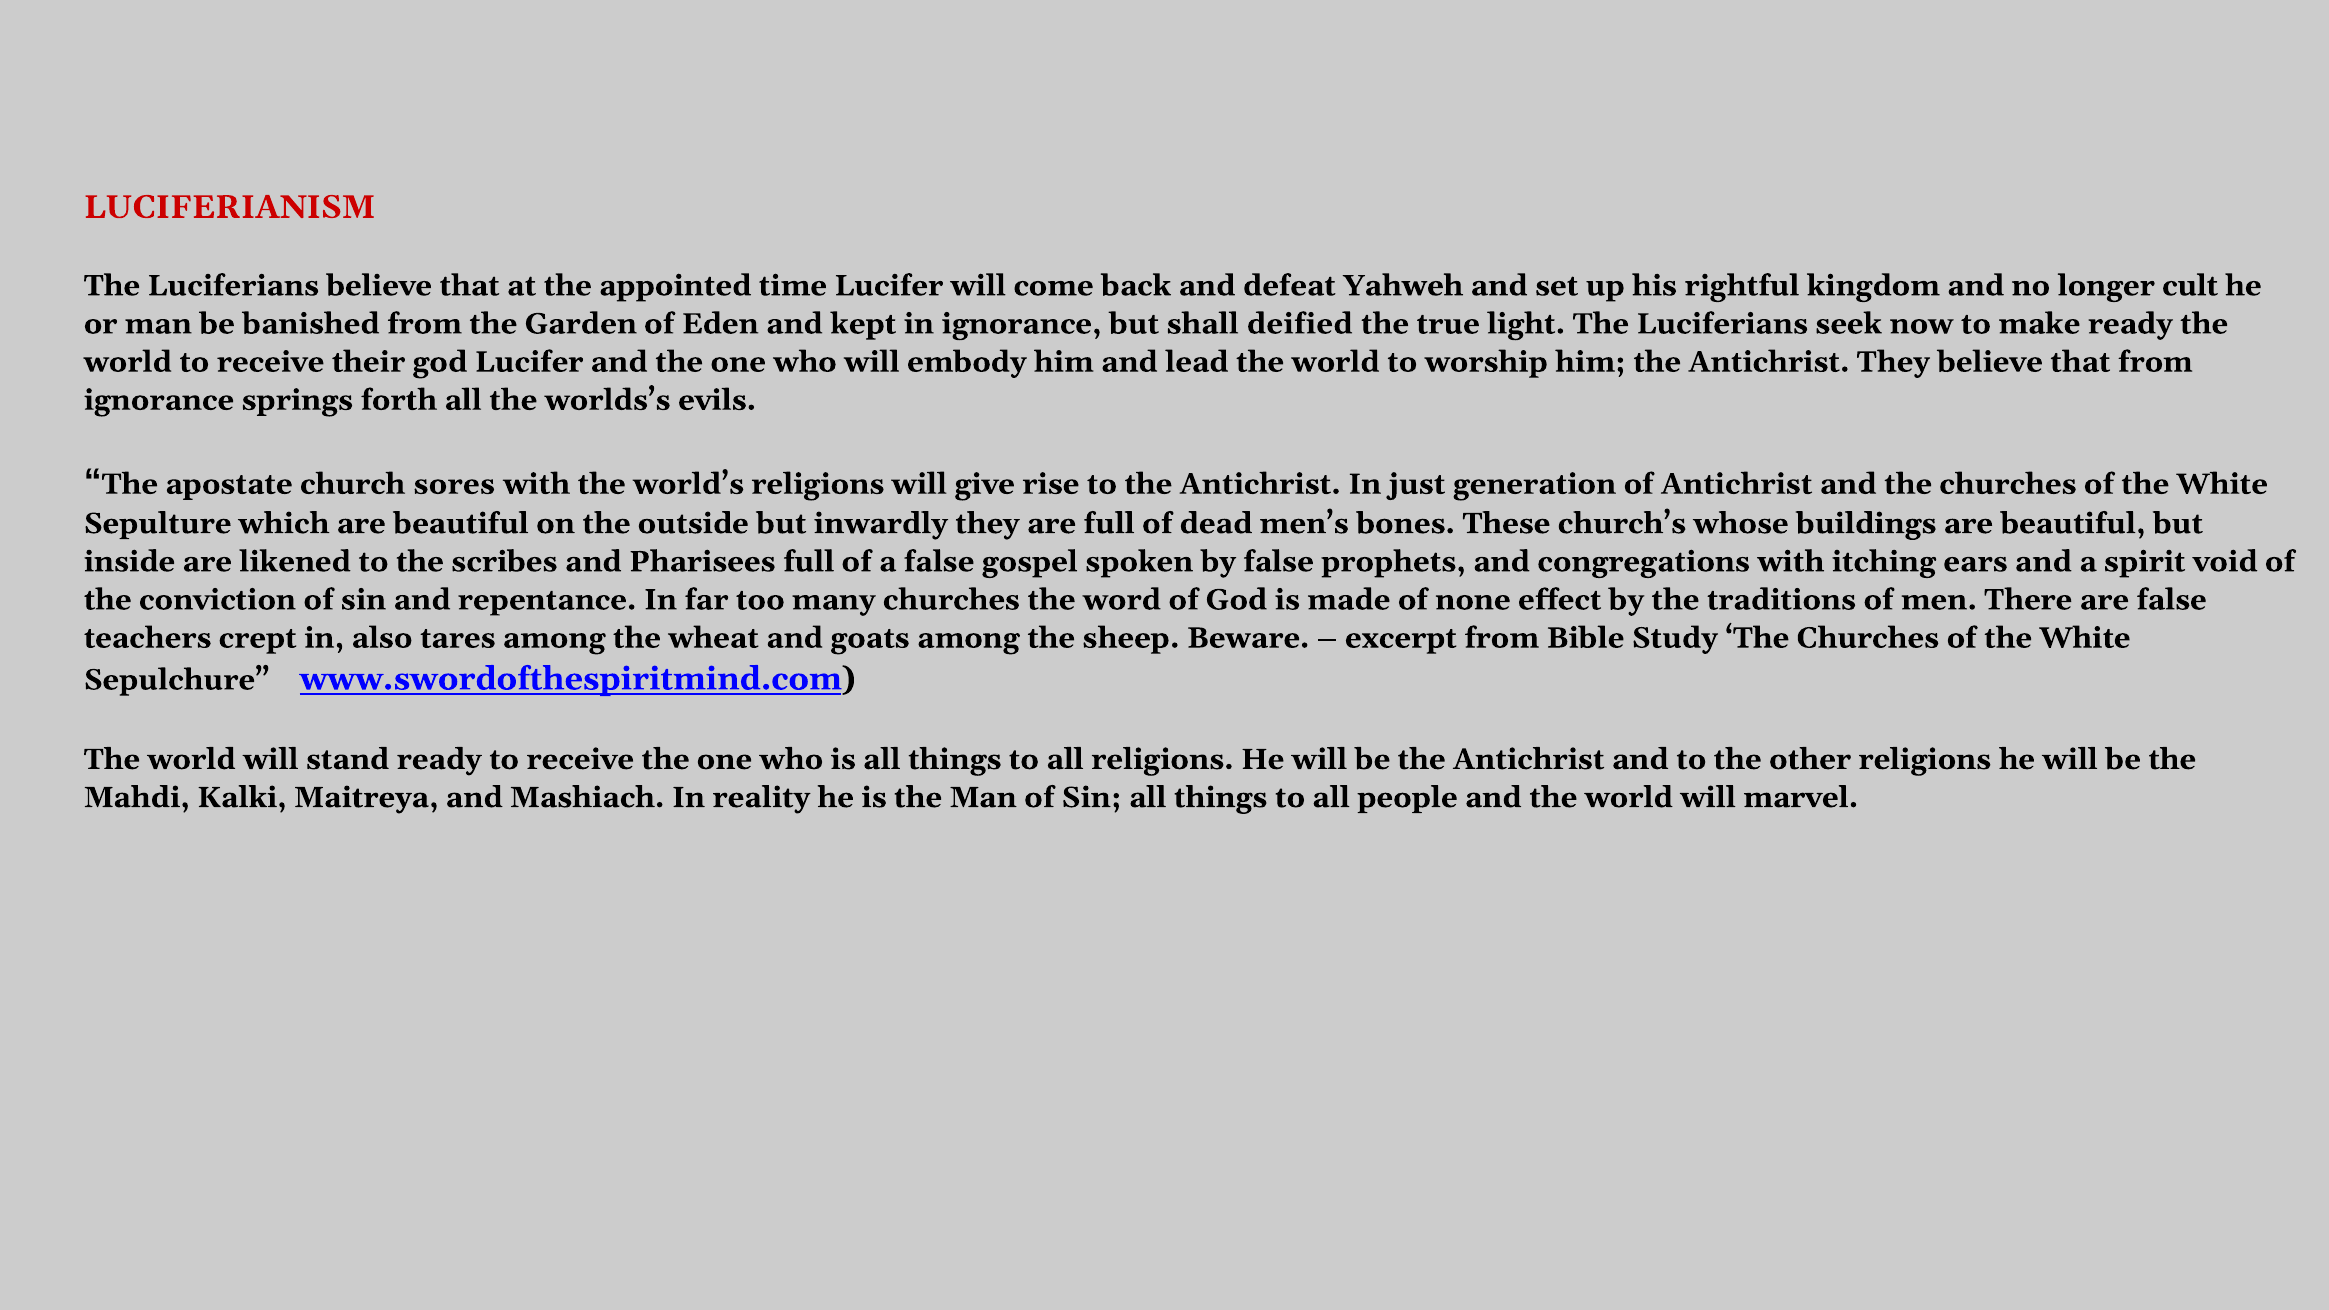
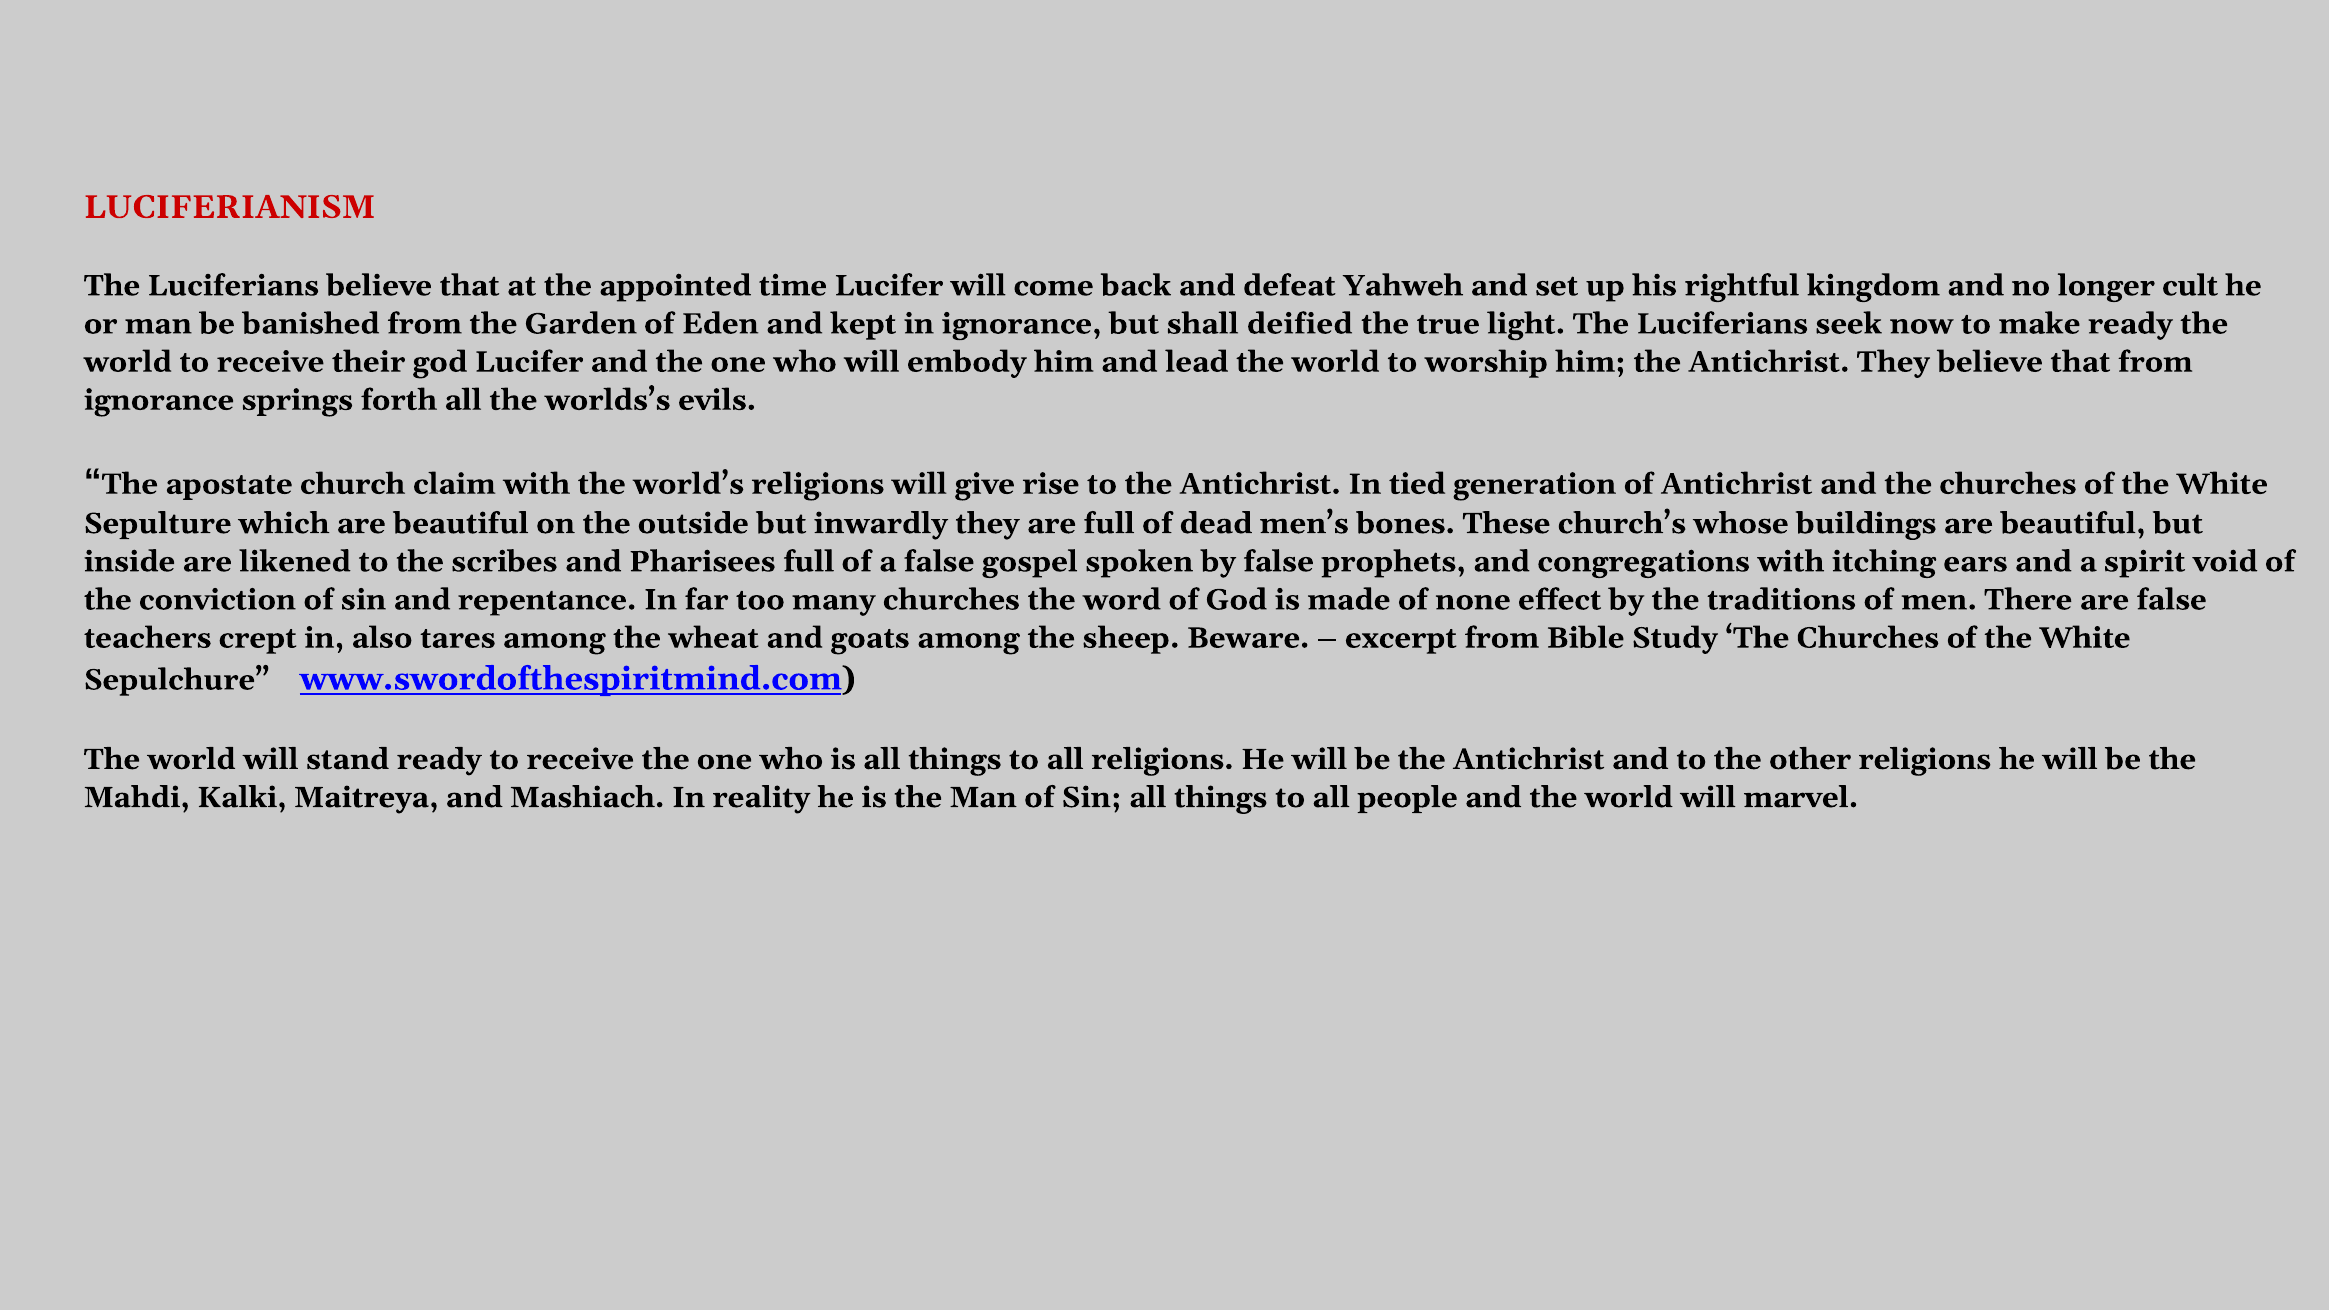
sores: sores -> claim (454, 484)
just: just -> tied (1417, 484)
